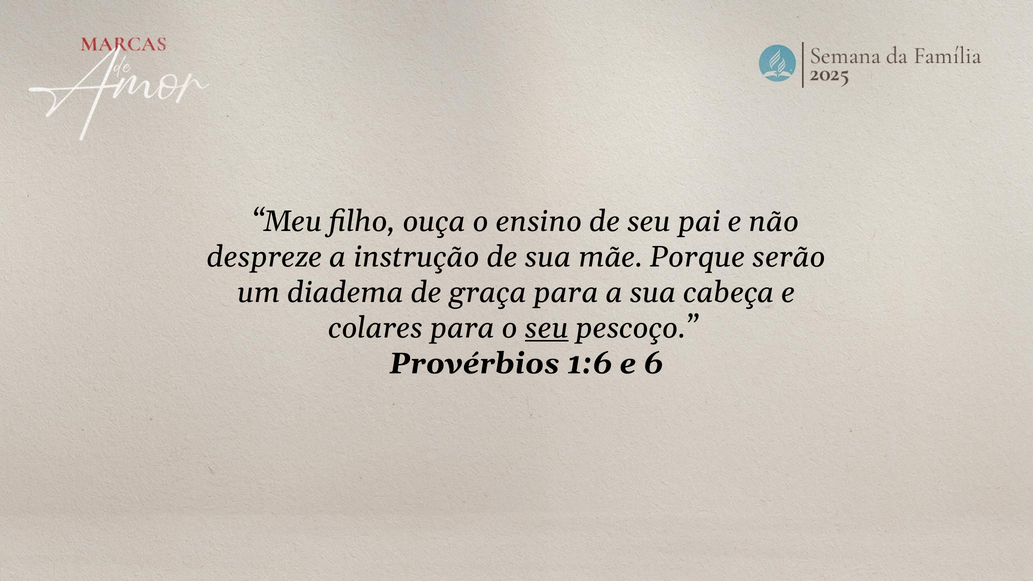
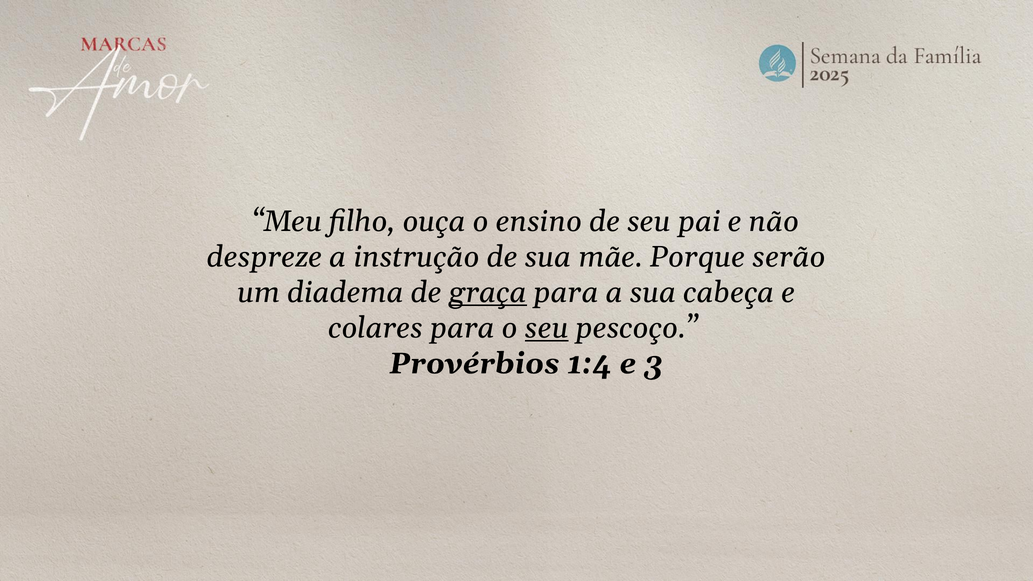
graça underline: none -> present (488, 293)
1:6: 1:6 -> 1:4 (589, 364)
6: 6 -> 3 (653, 364)
